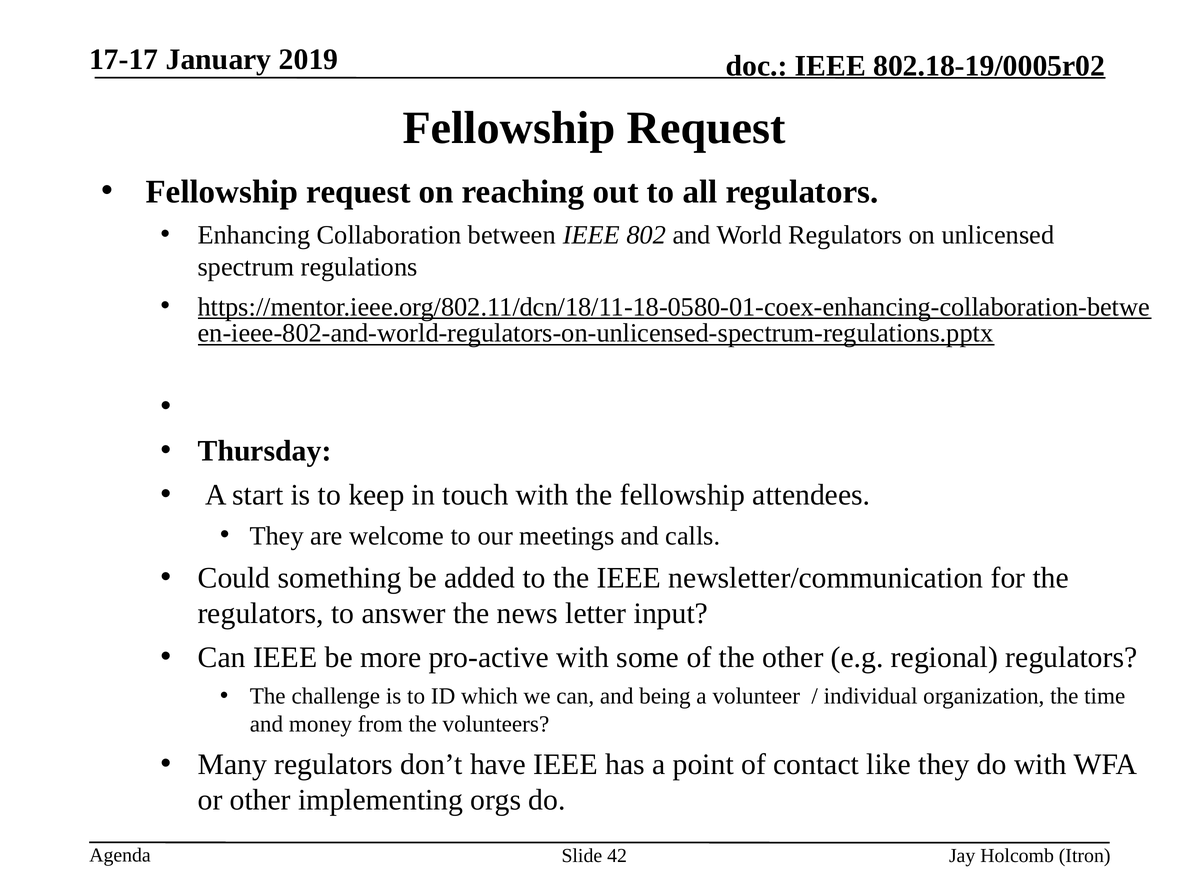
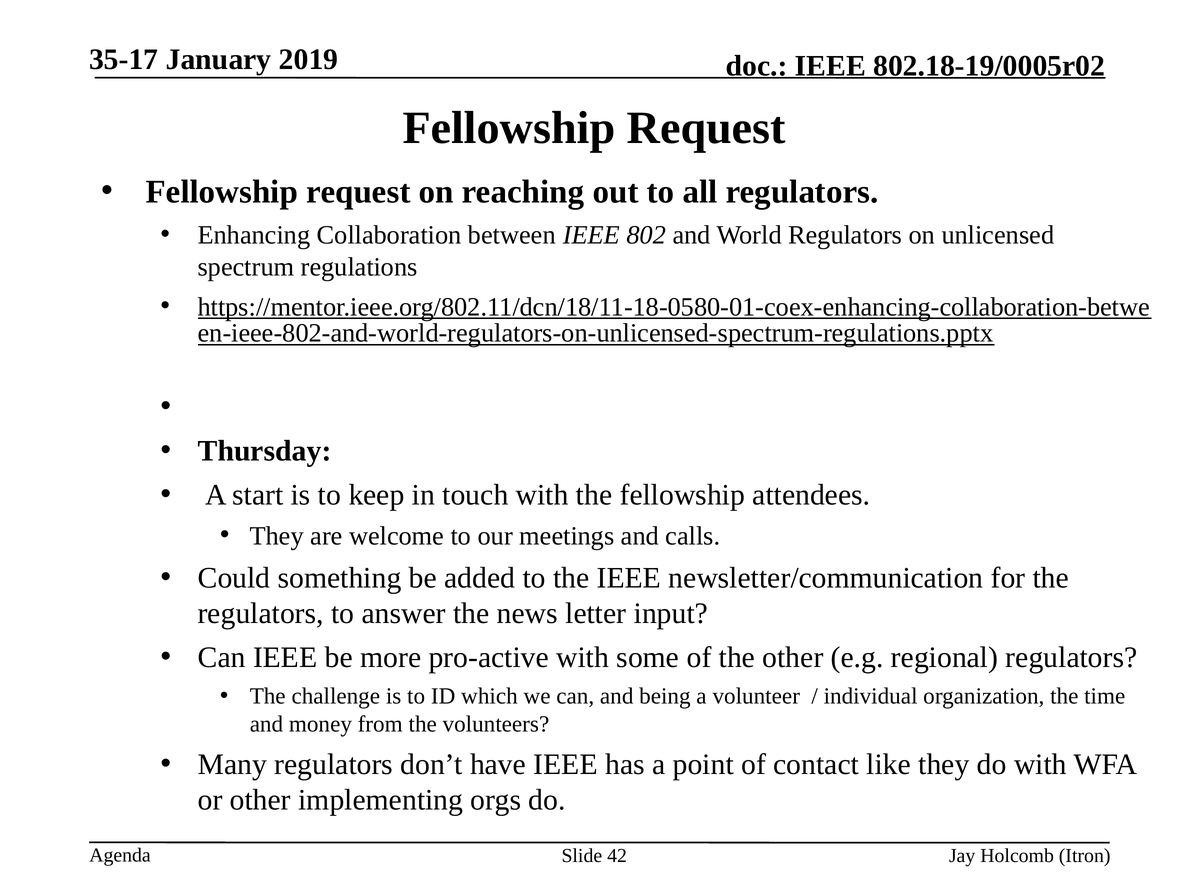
17-17: 17-17 -> 35-17 (124, 59)
